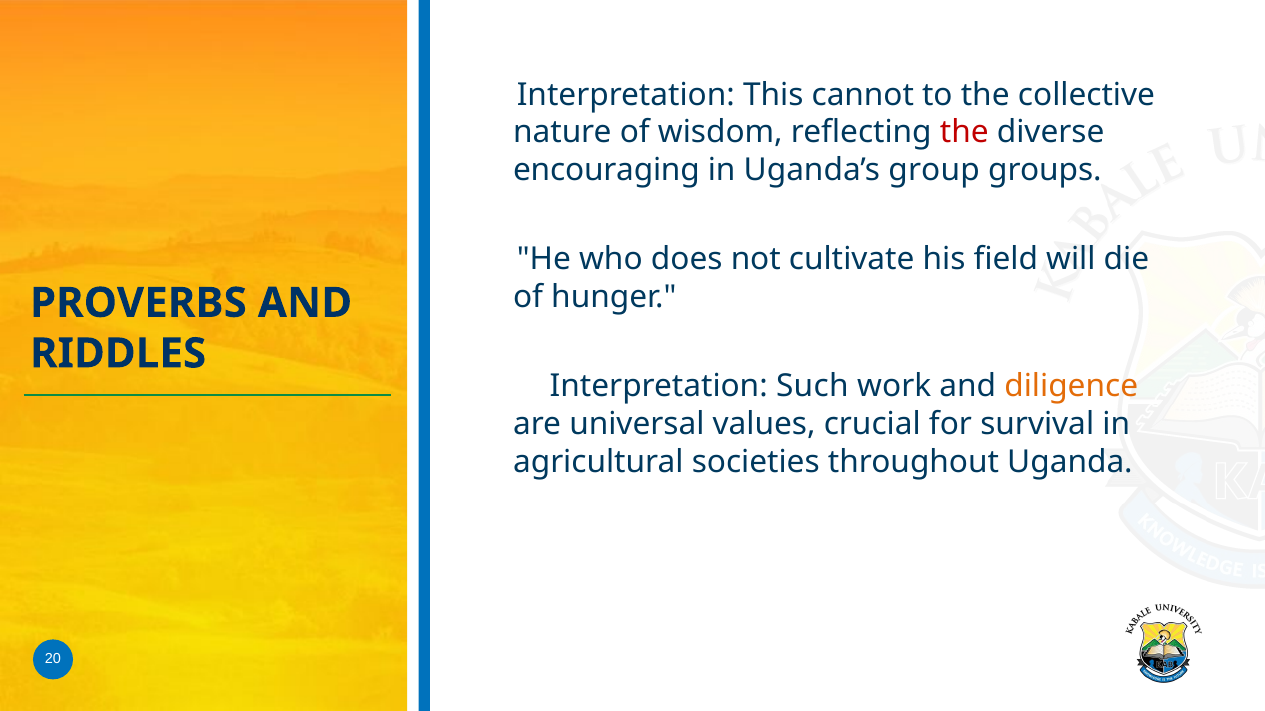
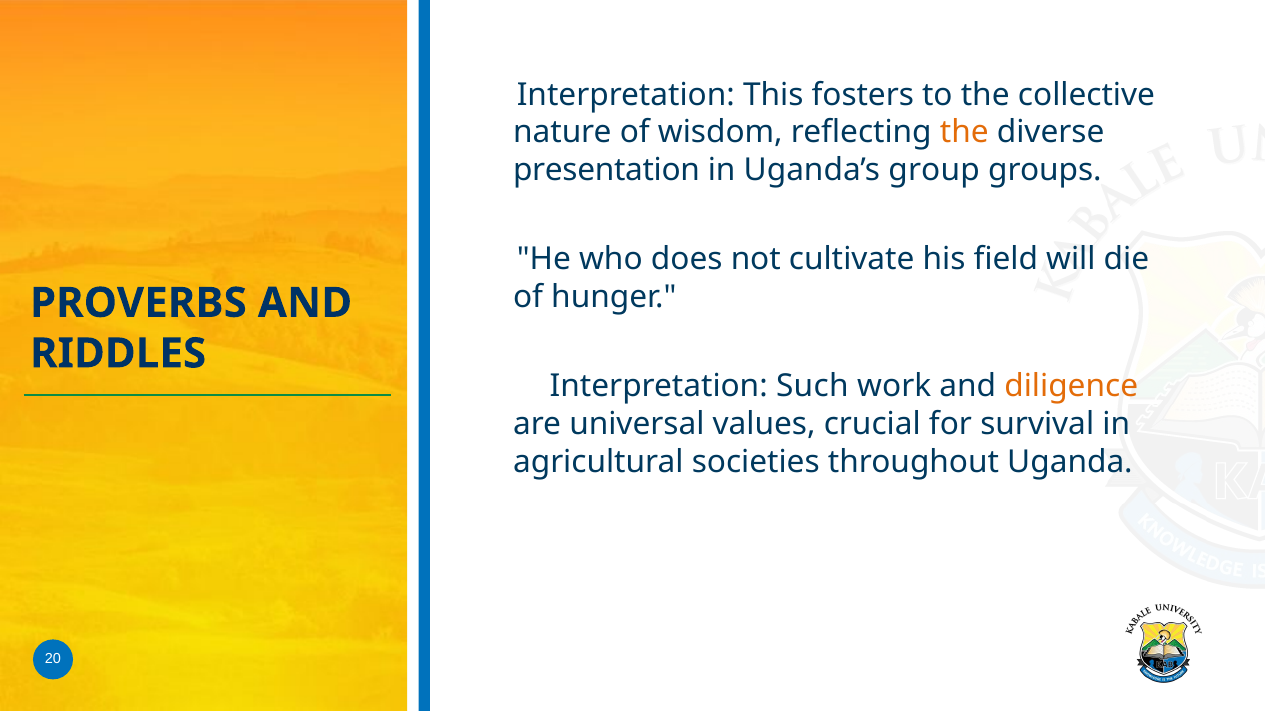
cannot: cannot -> fosters (863, 95)
the colour: red -> orange (964, 133)
encouraging: encouraging -> presentation (607, 171)
